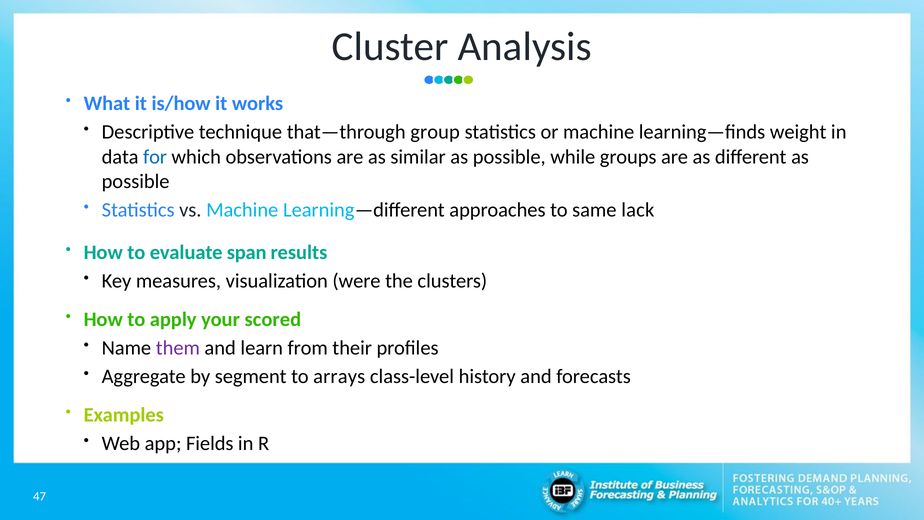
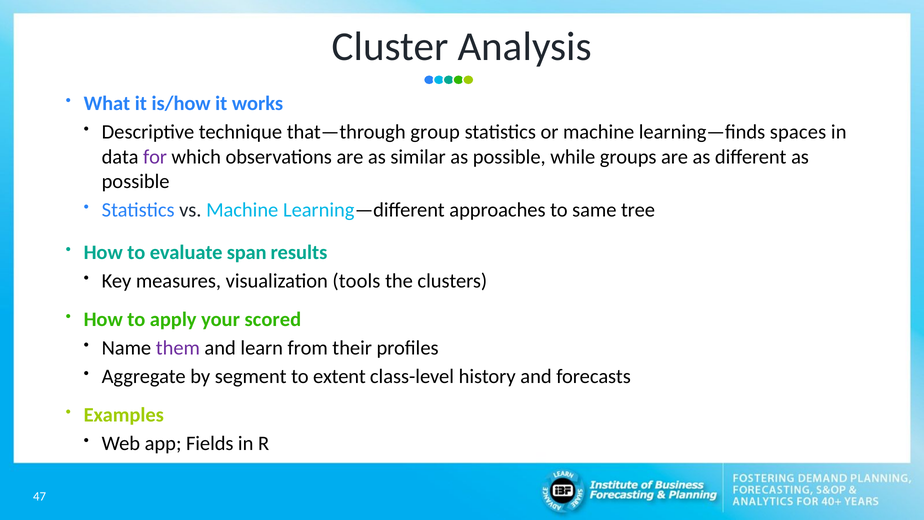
weight: weight -> spaces (798, 132)
for colour: blue -> purple (155, 157)
lack: lack -> tree (638, 210)
were: were -> tools (356, 281)
arrays: arrays -> extent (339, 376)
